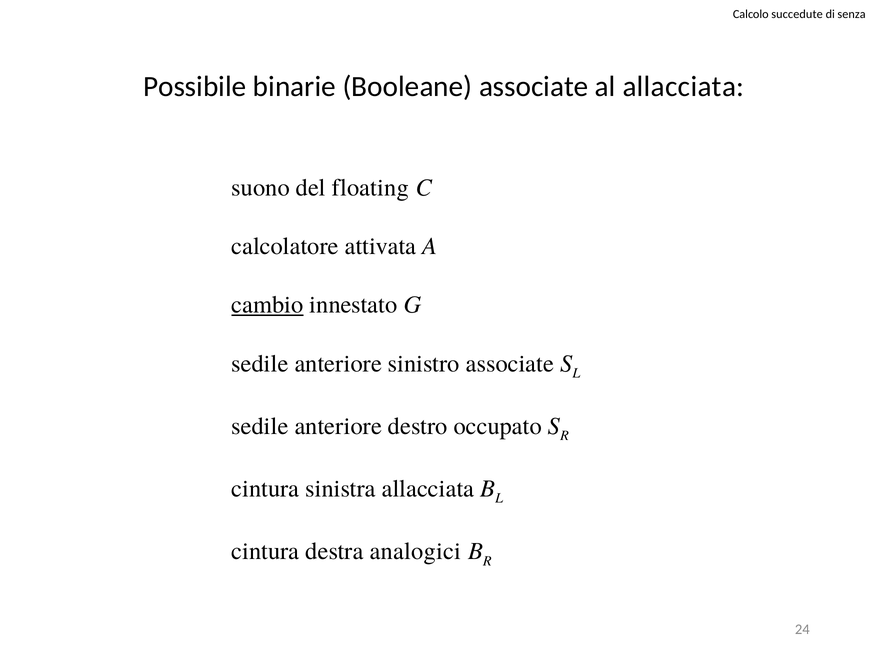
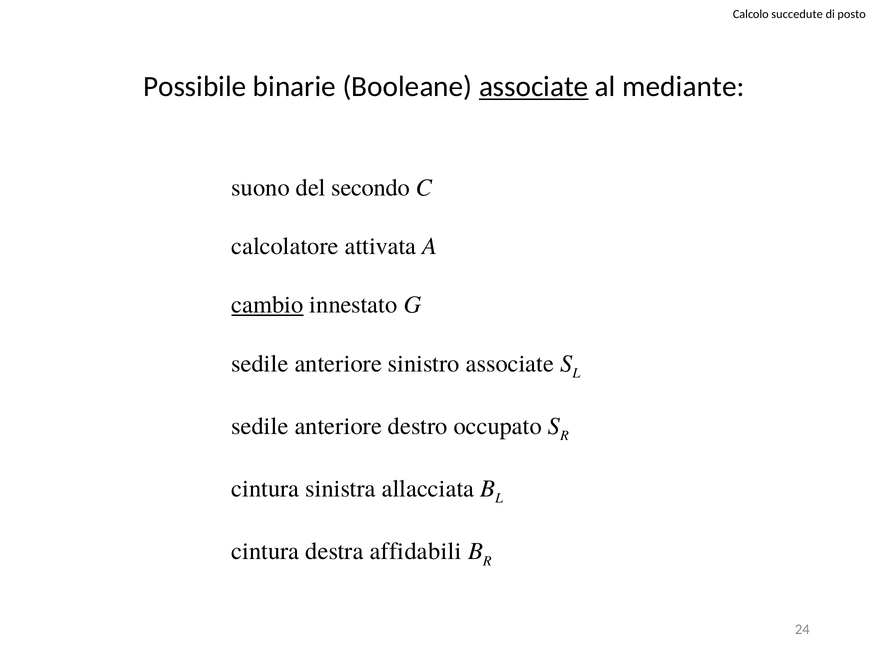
senza: senza -> posto (852, 14)
associate underline: none -> present (534, 87)
al allacciata: allacciata -> mediante (684, 87)
floating: floating -> secondo (371, 188)
analogici: analogici -> affidabili (416, 552)
